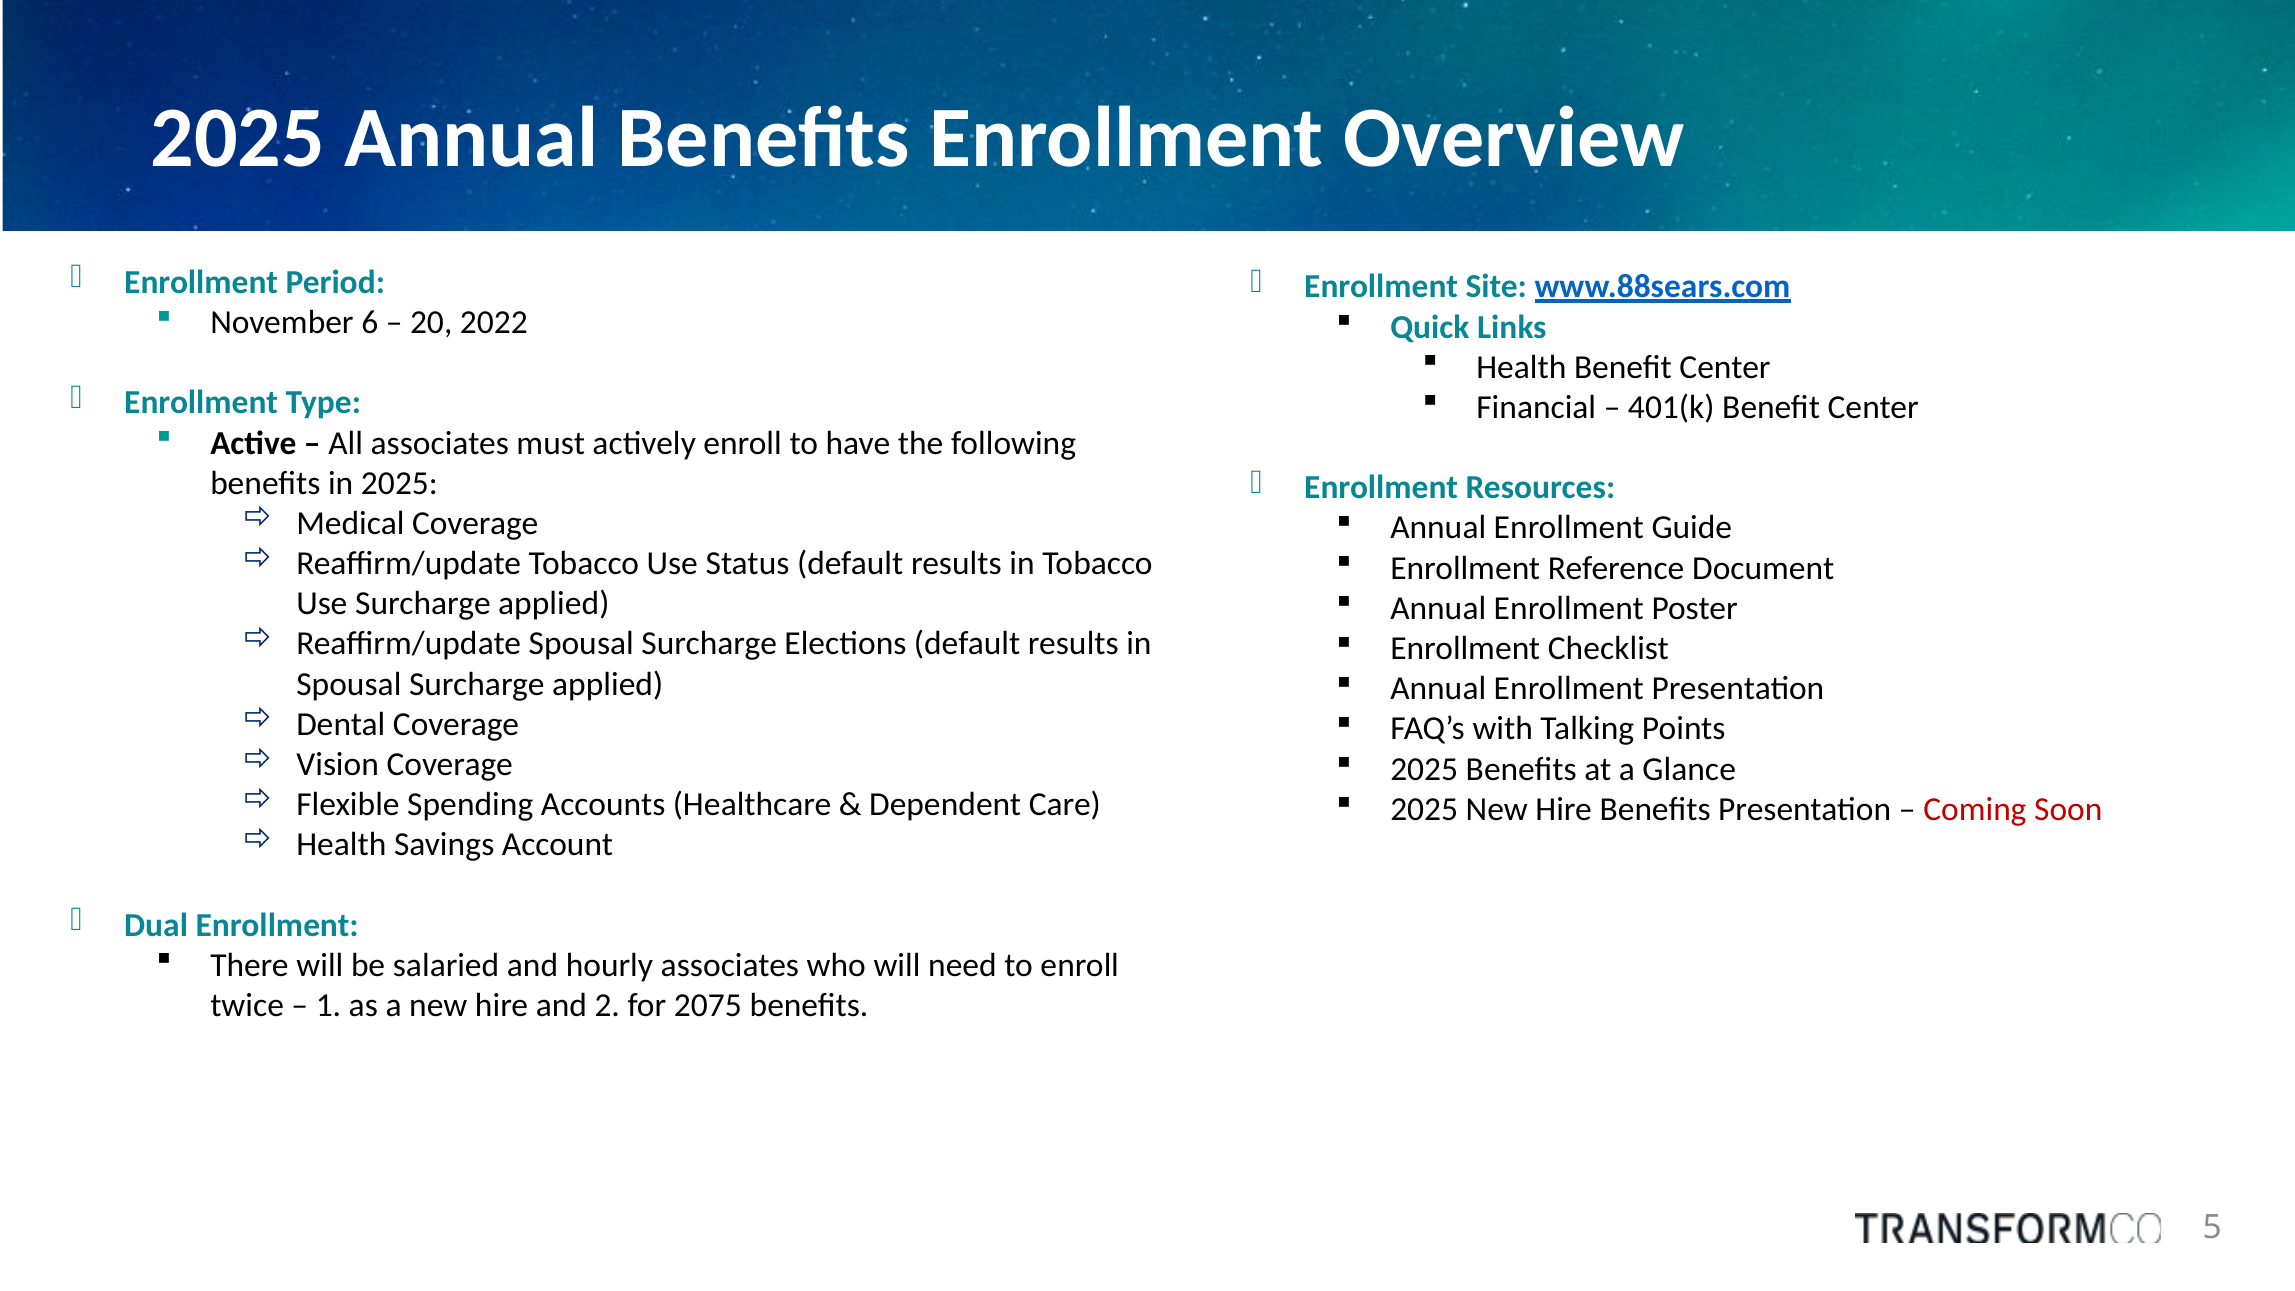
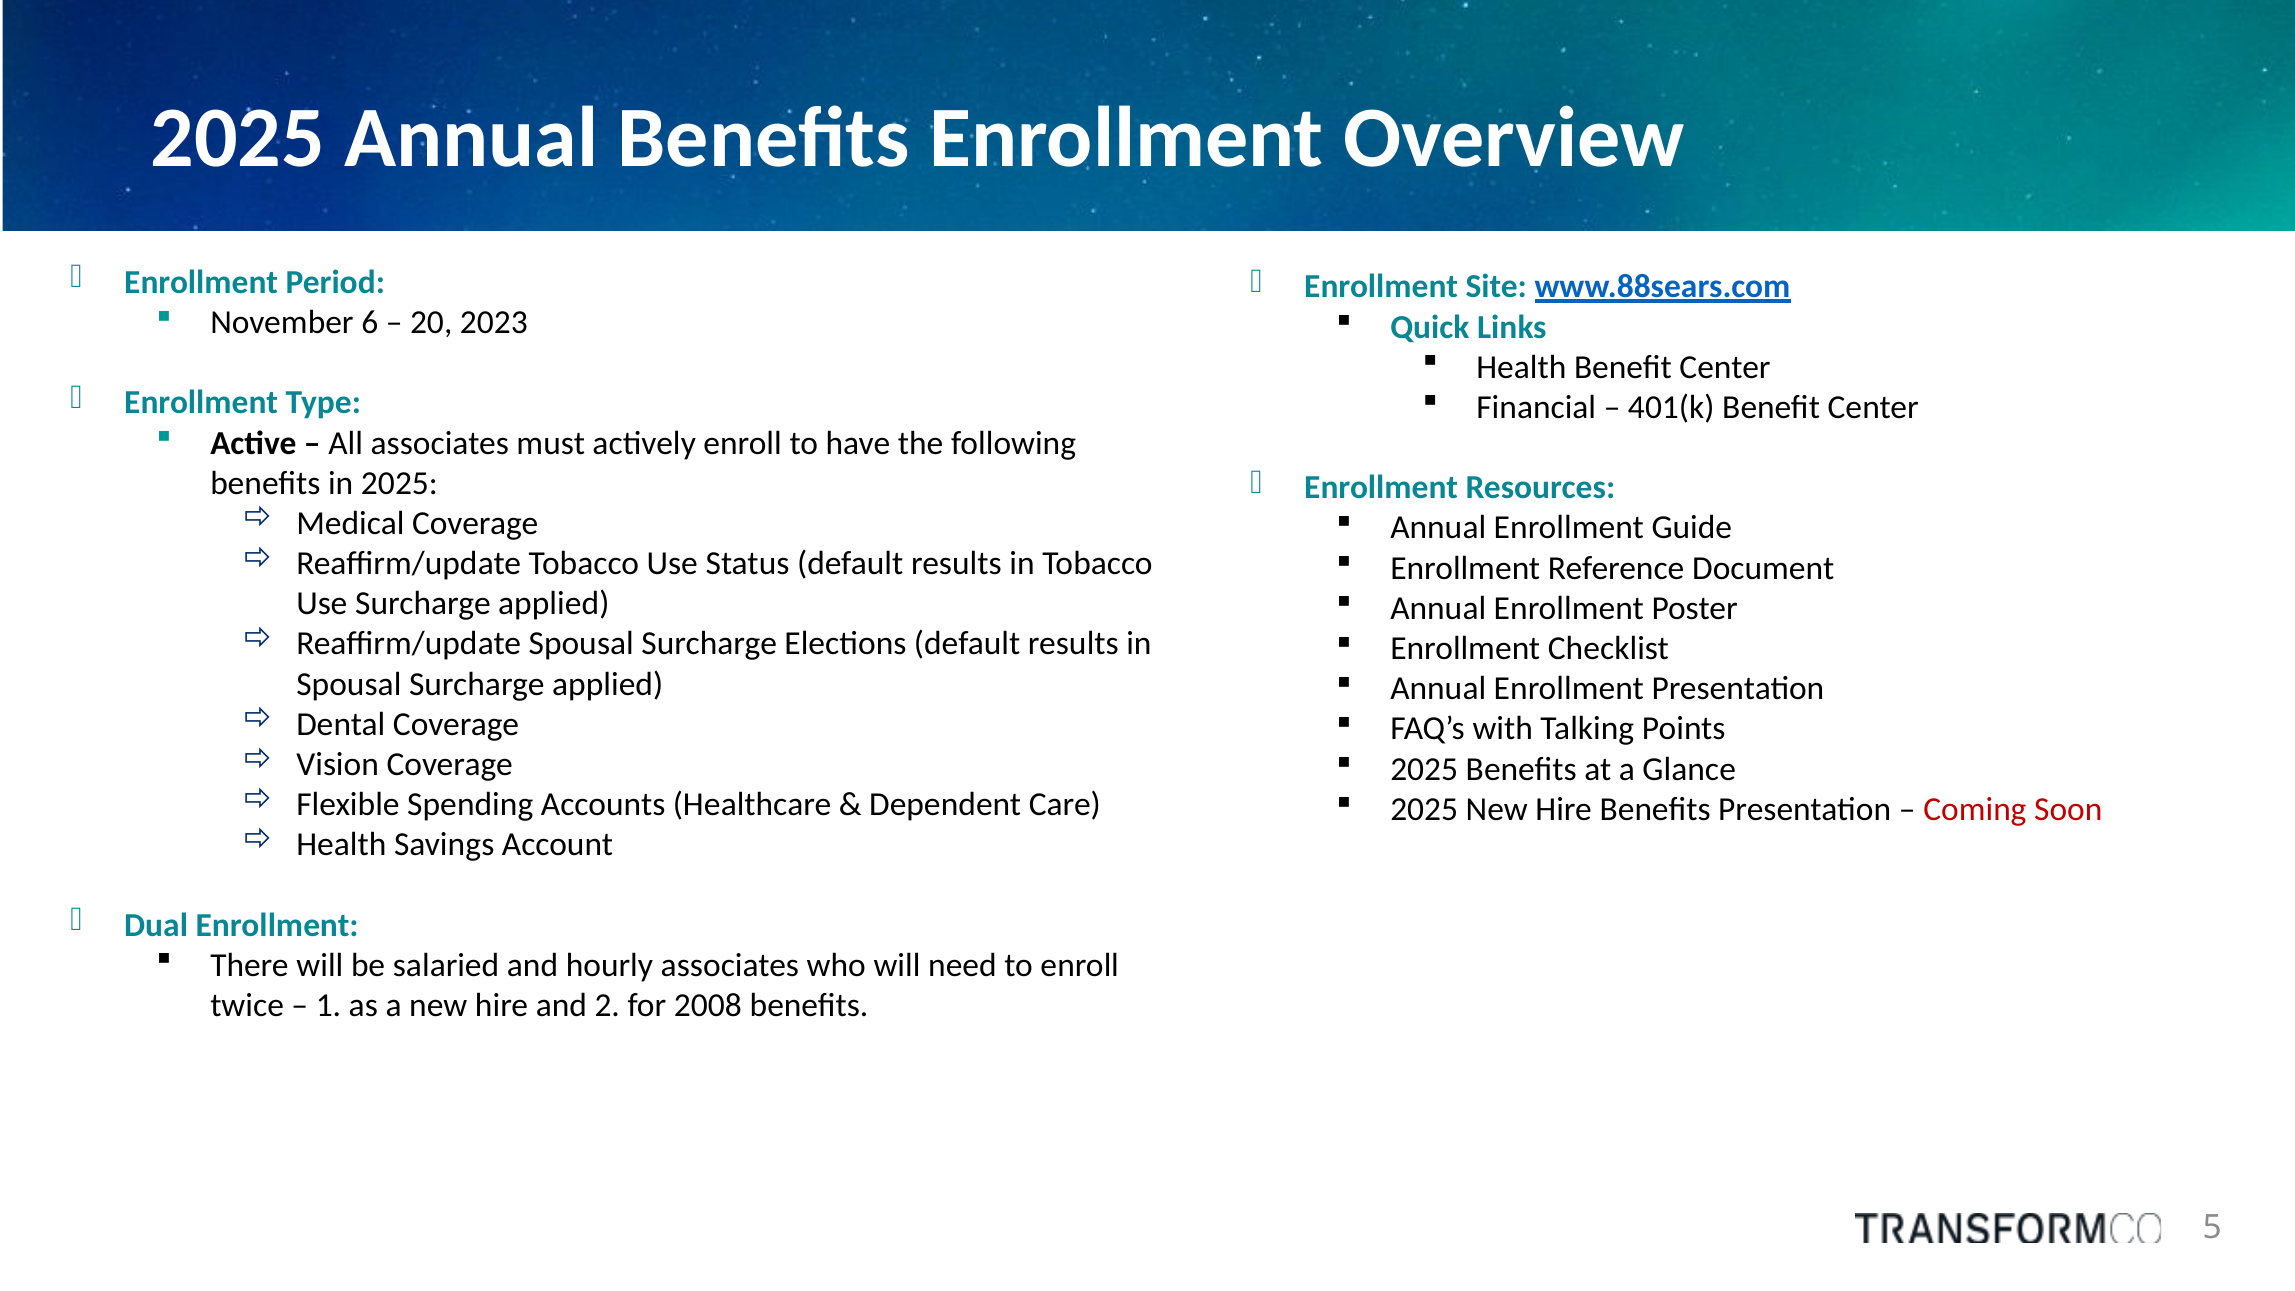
2022: 2022 -> 2023 (494, 322)
2075: 2075 -> 2008 (708, 1006)
